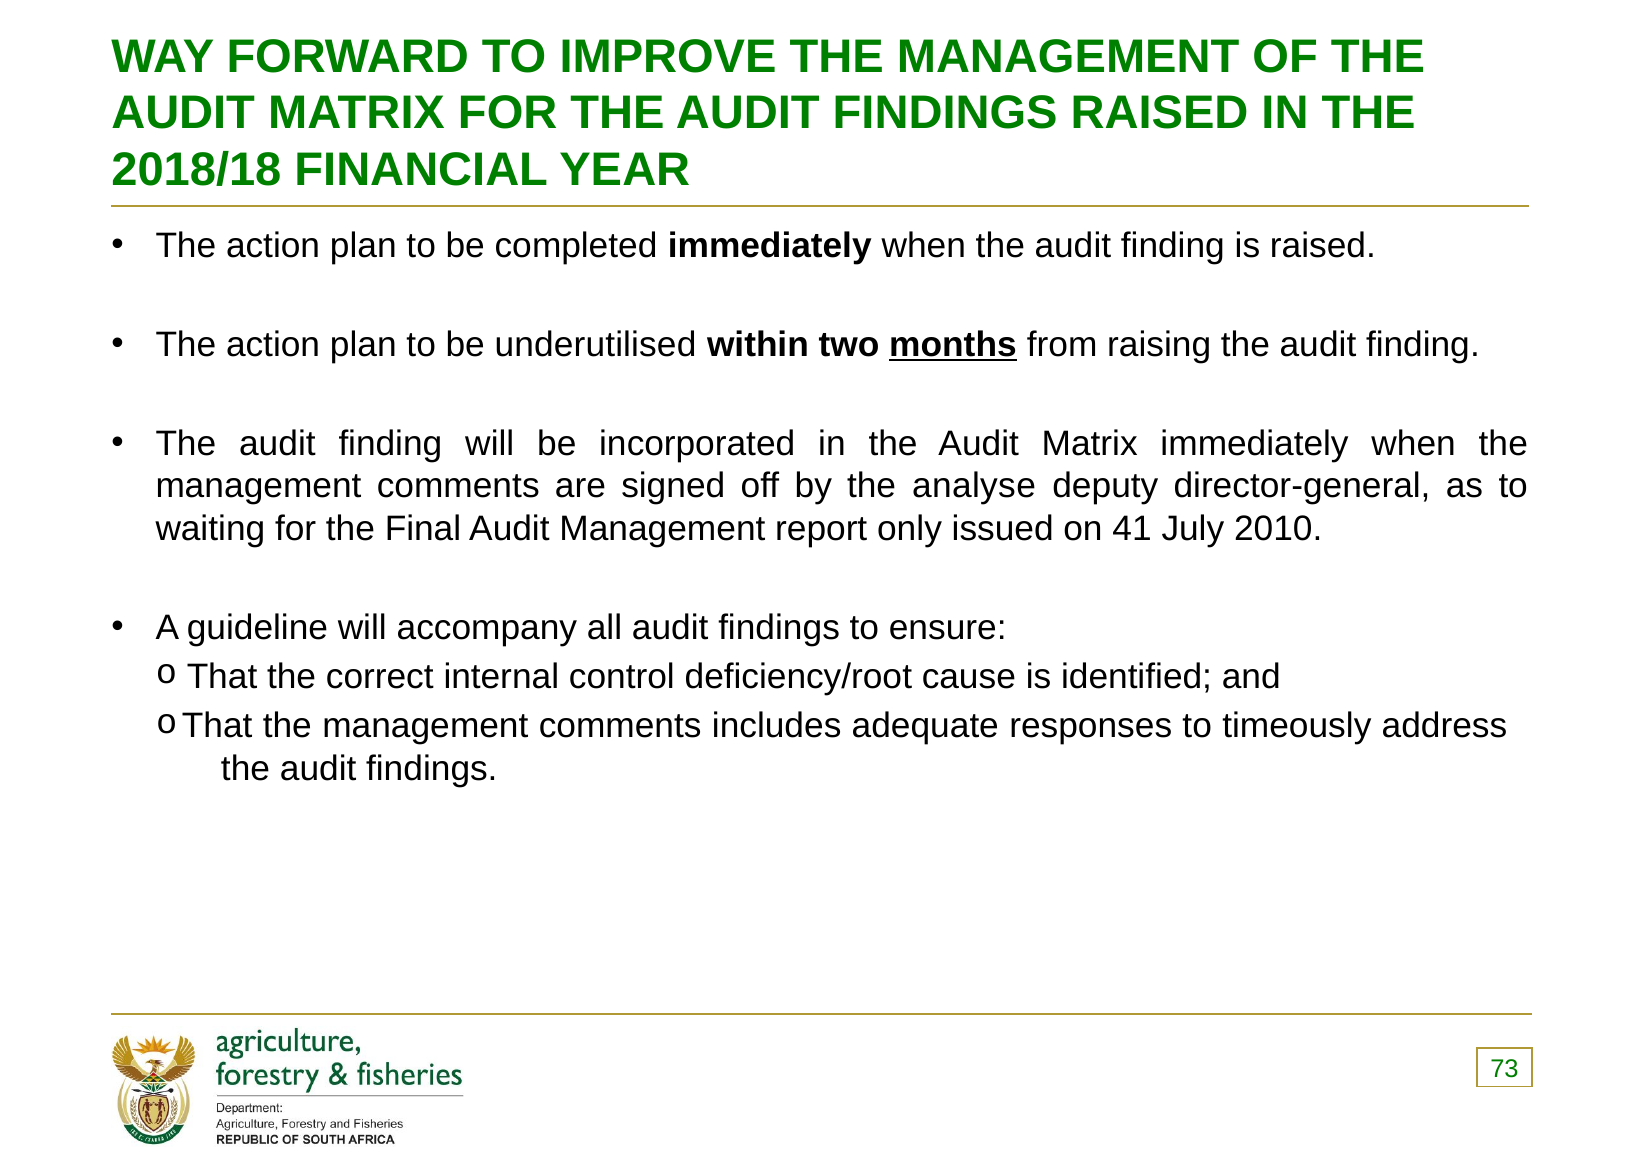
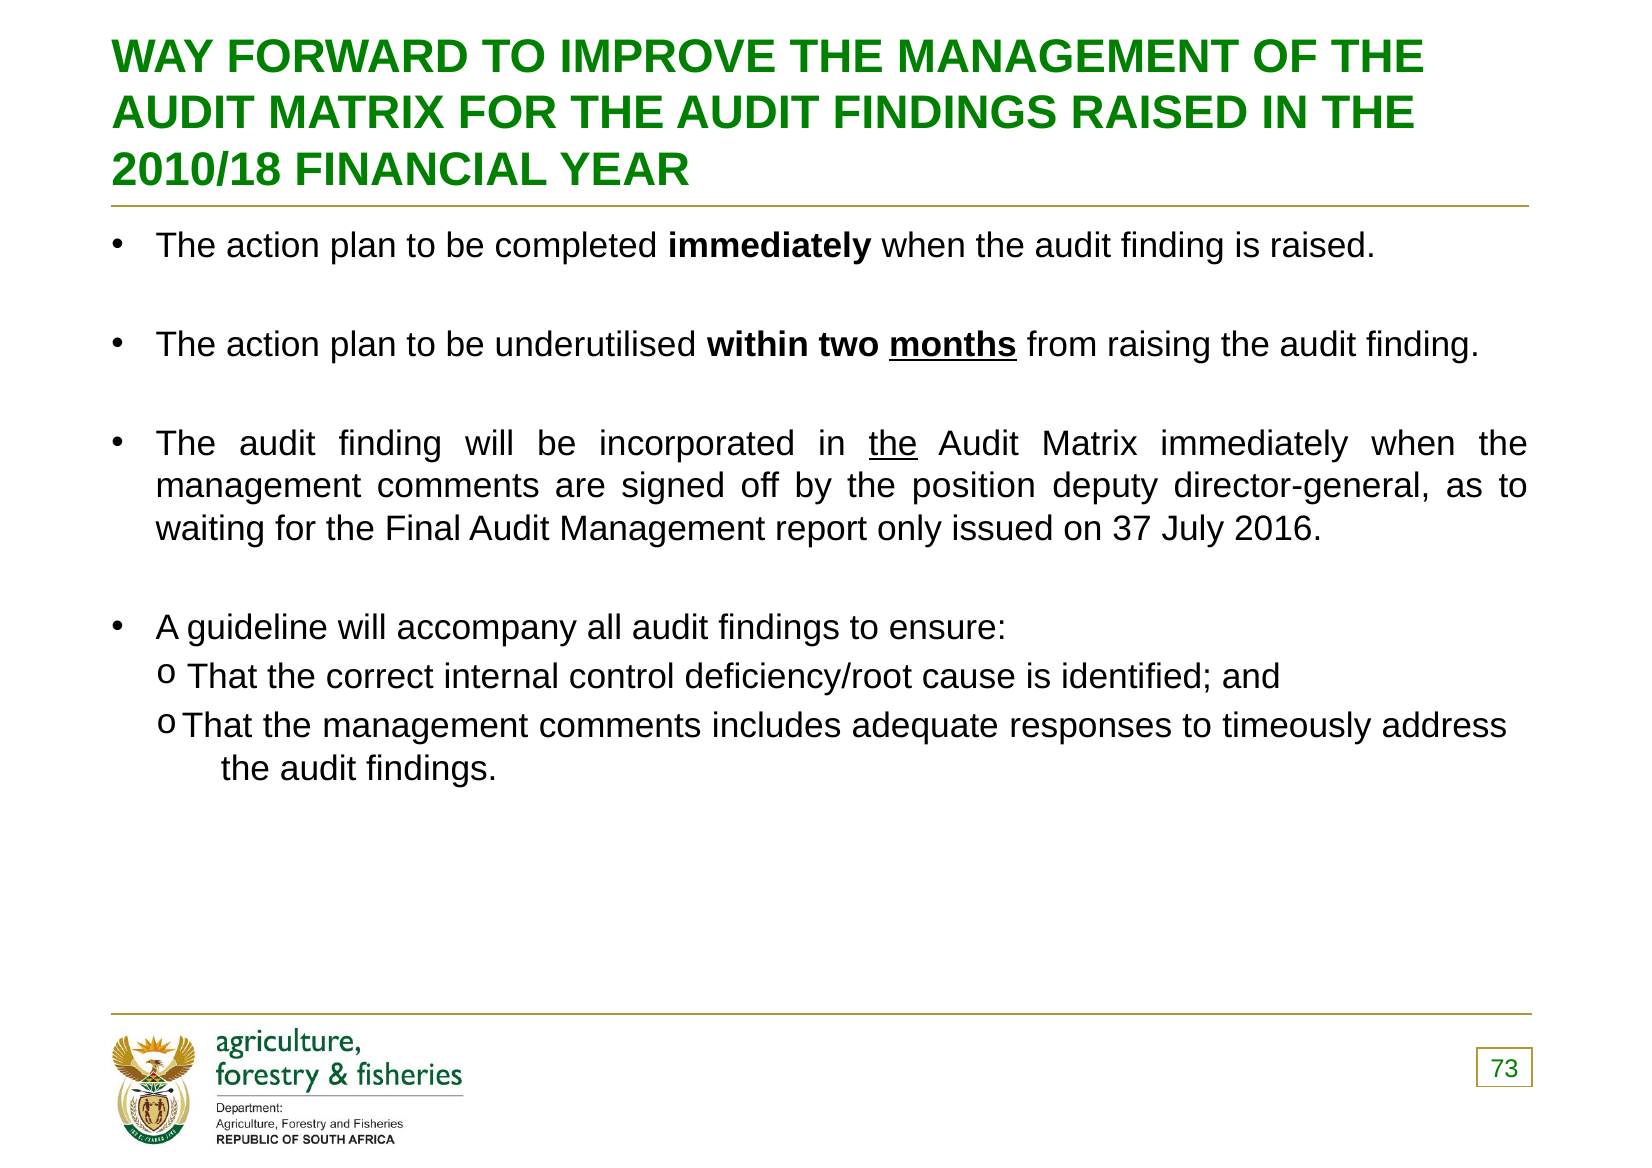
2018/18: 2018/18 -> 2010/18 (196, 170)
the underline: none -> present (893, 444)
analyse: analyse -> position (974, 486)
41: 41 -> 37 (1132, 529)
2010: 2010 -> 2016 (1278, 529)
